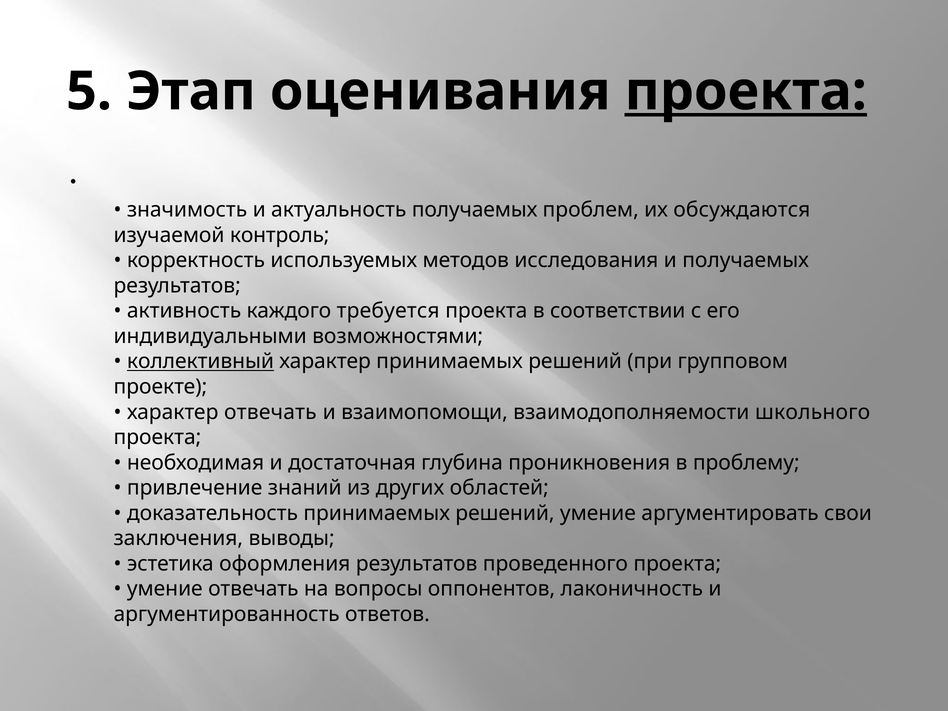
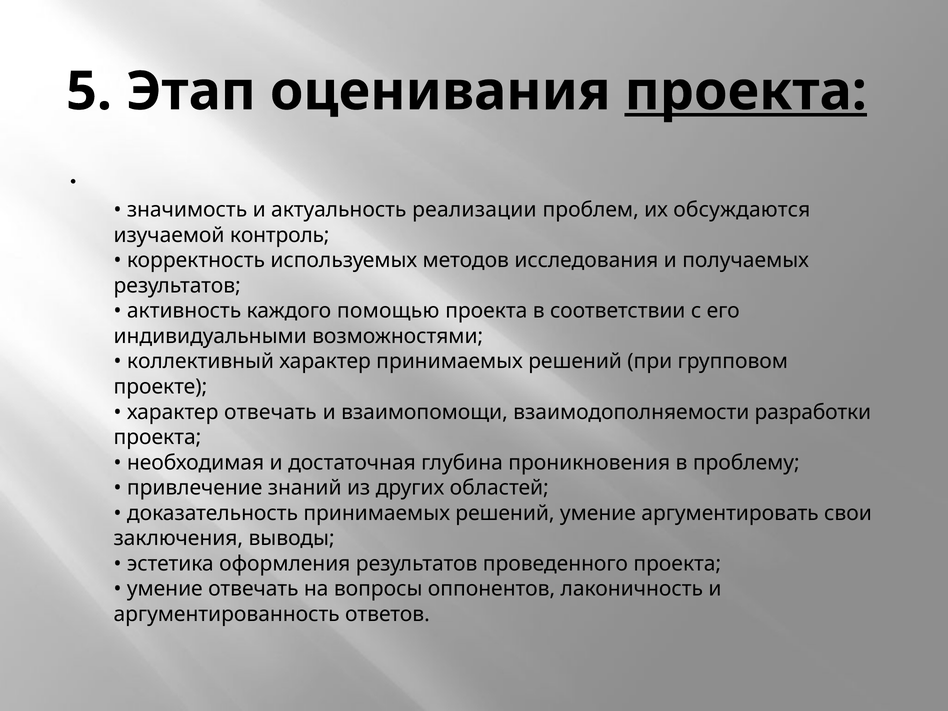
актуальность получаемых: получаемых -> реализации (474, 210)
требуется: требуется -> помощью (388, 311)
коллективный underline: present -> none (200, 362)
школьного: школьного -> разработки (813, 412)
